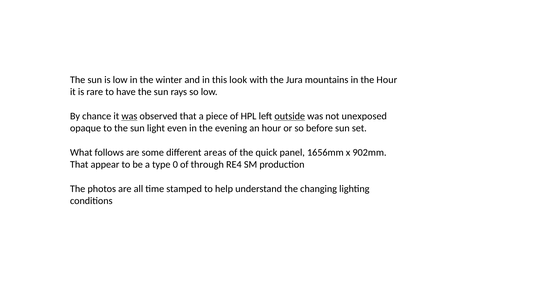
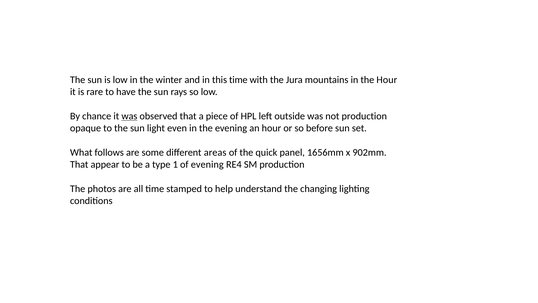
this look: look -> time (238, 80)
outside underline: present -> none (290, 116)
not unexposed: unexposed -> production (364, 116)
0: 0 -> 1 (175, 164)
of through: through -> evening (207, 164)
